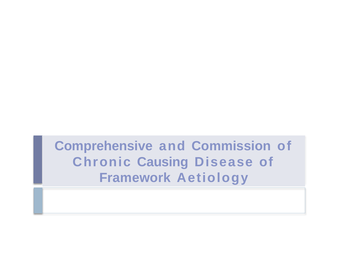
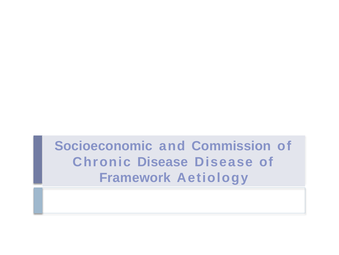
Comprehensive: Comprehensive -> Socioeconomic (104, 146)
Chronic Causing: Causing -> Disease (163, 161)
